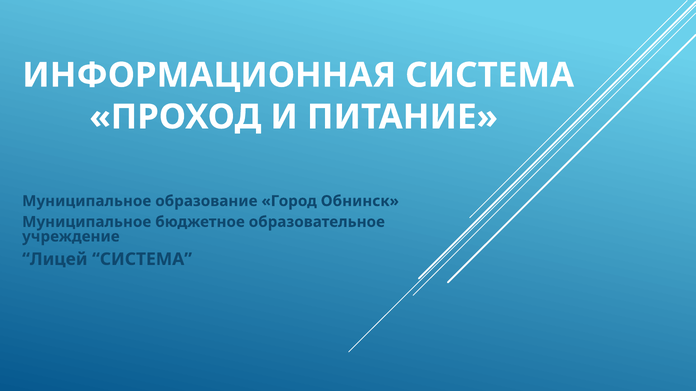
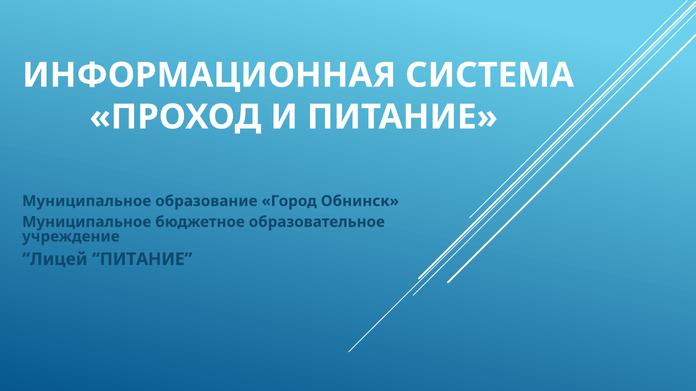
Лицей СИСТЕМА: СИСТЕМА -> ПИТАНИЕ (142, 259)
